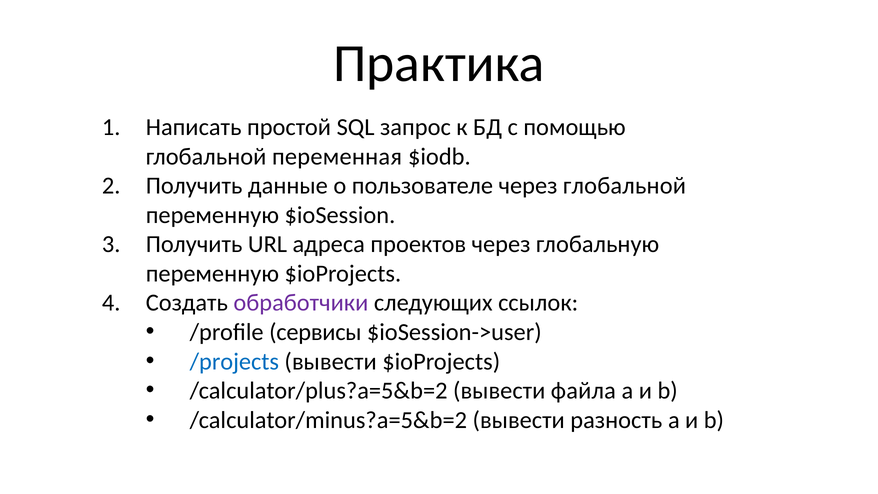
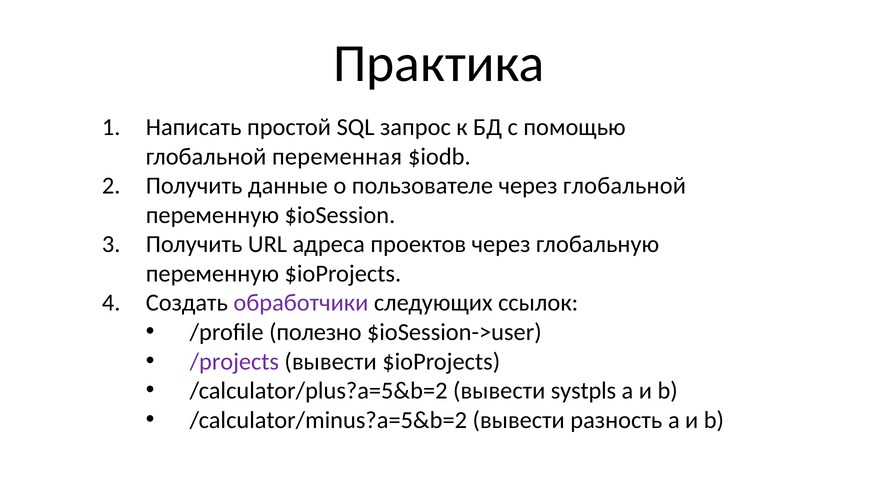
сервисы: сервисы -> полезно (315, 332)
/projects colour: blue -> purple (234, 361)
файла: файла -> systpls (584, 391)
